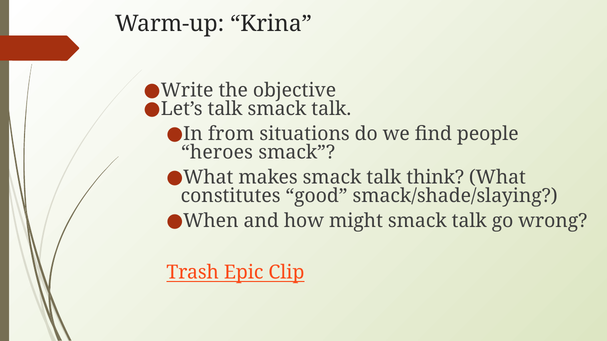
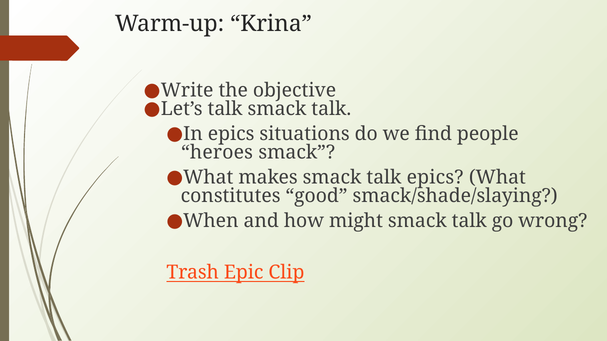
In from: from -> epics (231, 134)
talk think: think -> epics (435, 177)
